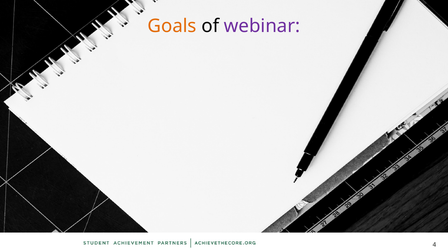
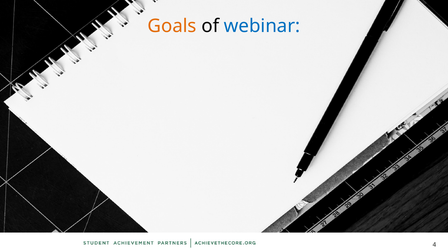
webinar colour: purple -> blue (262, 26)
